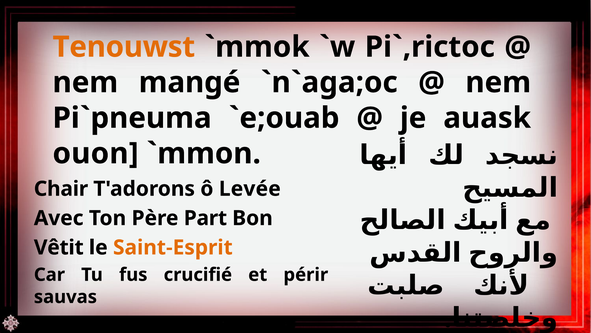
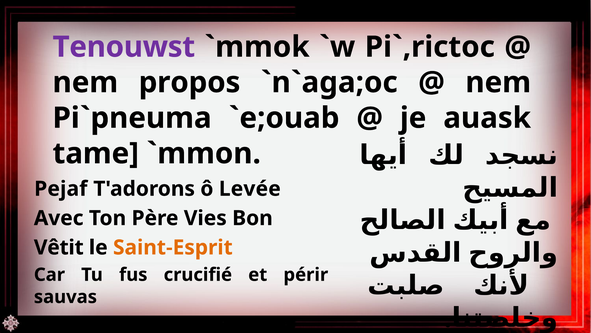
Tenouwst colour: orange -> purple (124, 47)
mangé: mangé -> propos (190, 82)
ouon: ouon -> tame (96, 153)
Chair: Chair -> Pejaf (61, 189)
Part: Part -> Vies (205, 218)
